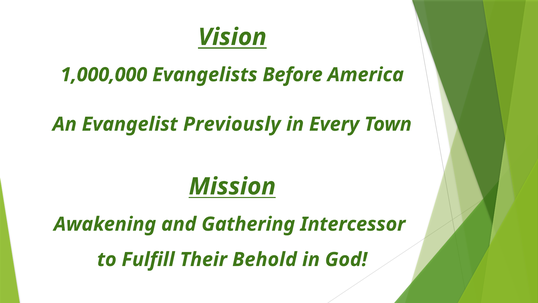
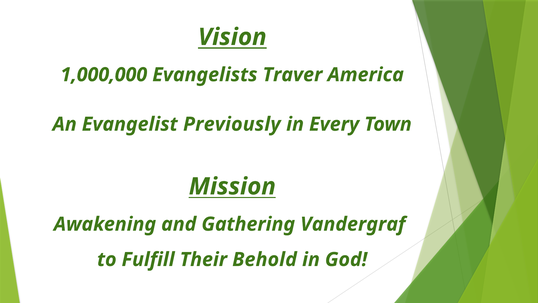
Before: Before -> Traver (292, 75)
Intercessor: Intercessor -> Vandergraf (353, 224)
